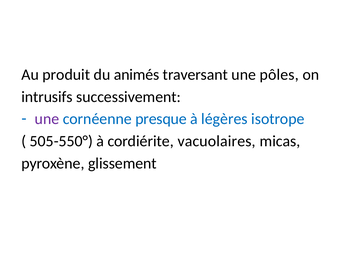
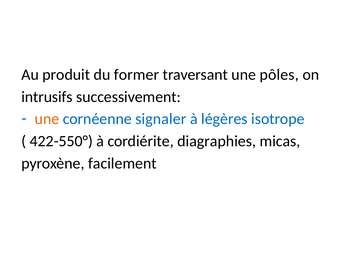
animés: animés -> former (136, 75)
une colour: purple -> orange (47, 119)
presque: presque -> signaler (161, 119)
505-550°: 505-550° -> 422-550° (61, 141)
vacuolaires: vacuolaires -> diagraphies (217, 141)
glissement: glissement -> facilement (122, 163)
